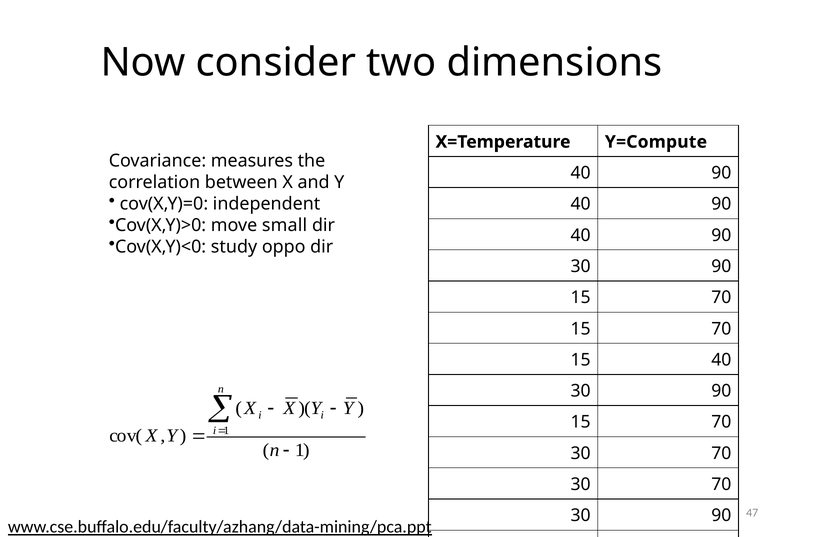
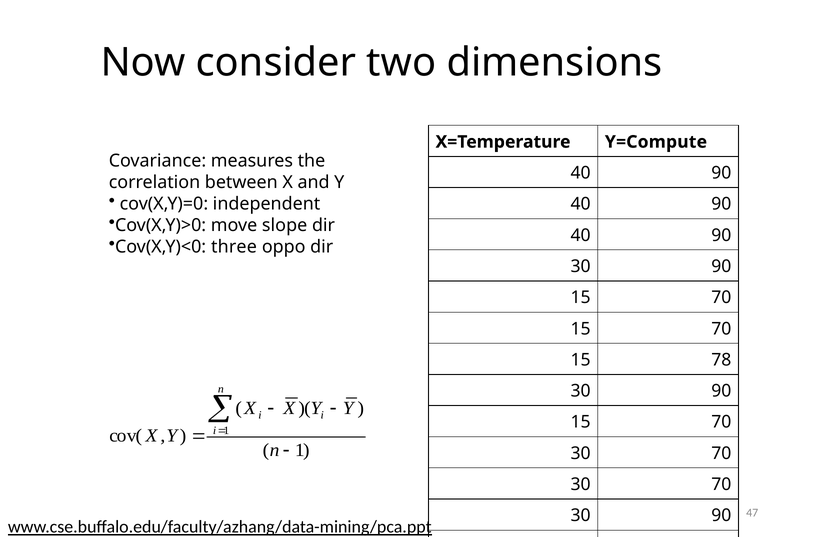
small: small -> slope (285, 225)
study: study -> three (234, 247)
15 40: 40 -> 78 (721, 360)
